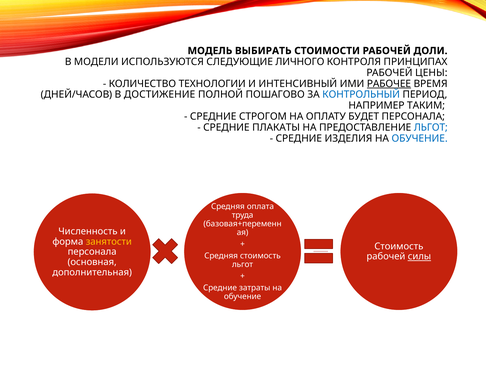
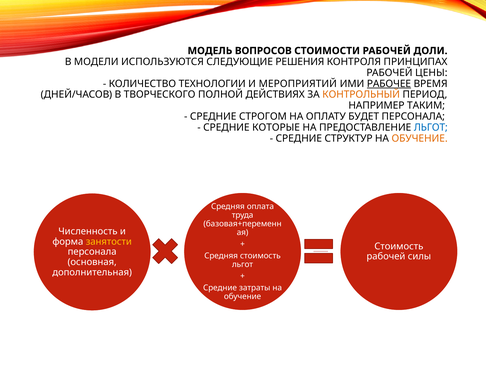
ВЫБИРАТЬ: ВЫБИРАТЬ -> ВОПРОСОВ (263, 51)
ЛИЧНОГО: ЛИЧНОГО -> РЕШЕНИЯ (300, 62)
ИНТЕНСИВНЫЙ: ИНТЕНСИВНЫЙ -> МЕРОПРИЯТИЙ (298, 84)
ДОСТИЖЕНИЕ: ДОСТИЖЕНИЕ -> ТВОРЧЕСКОГО (160, 95)
ПОШАГОВО: ПОШАГОВО -> ДЕЙСТВИЯХ (275, 95)
КОНТРОЛЬНЫЙ colour: blue -> orange (361, 95)
ПЛАКАТЫ: ПЛАКАТЫ -> КОТОРЫЕ (276, 127)
ИЗДЕЛИЯ: ИЗДЕЛИЯ -> СТРУКТУР (349, 138)
ОБУЧЕНИЕ colour: blue -> orange (420, 138)
силы underline: present -> none (419, 256)
